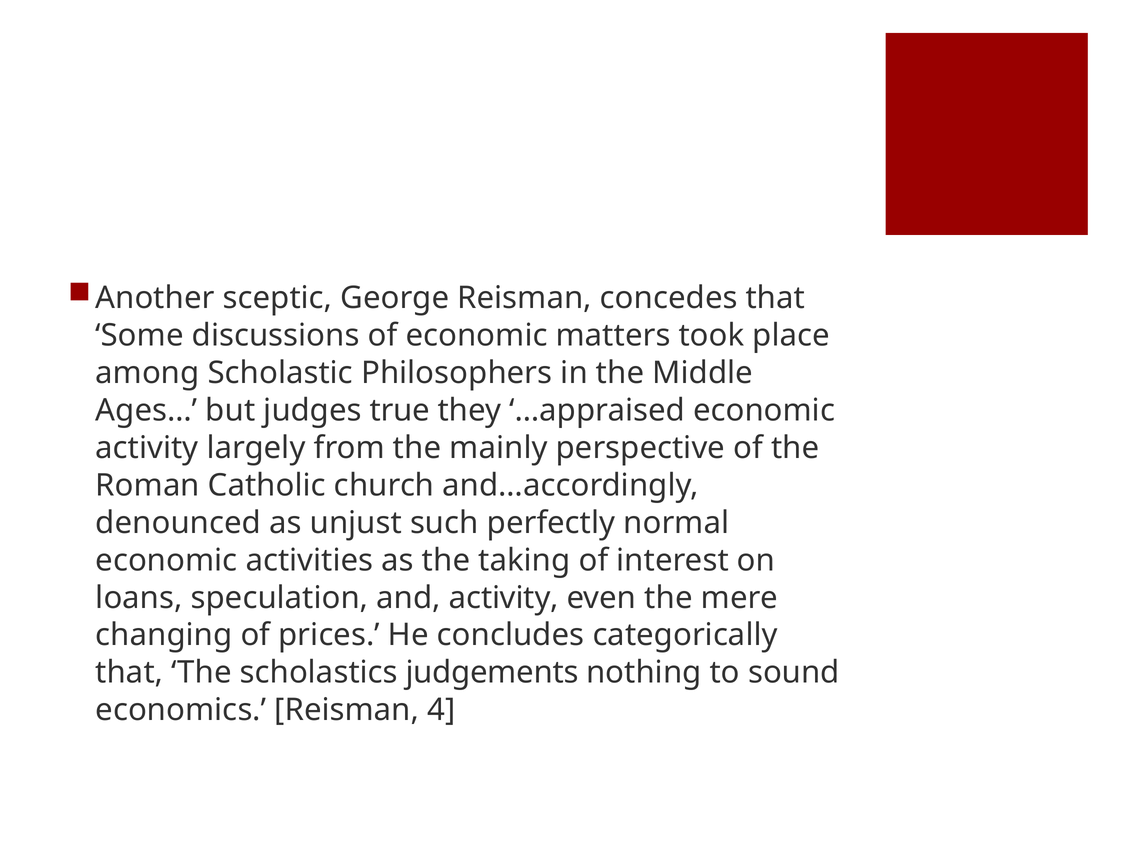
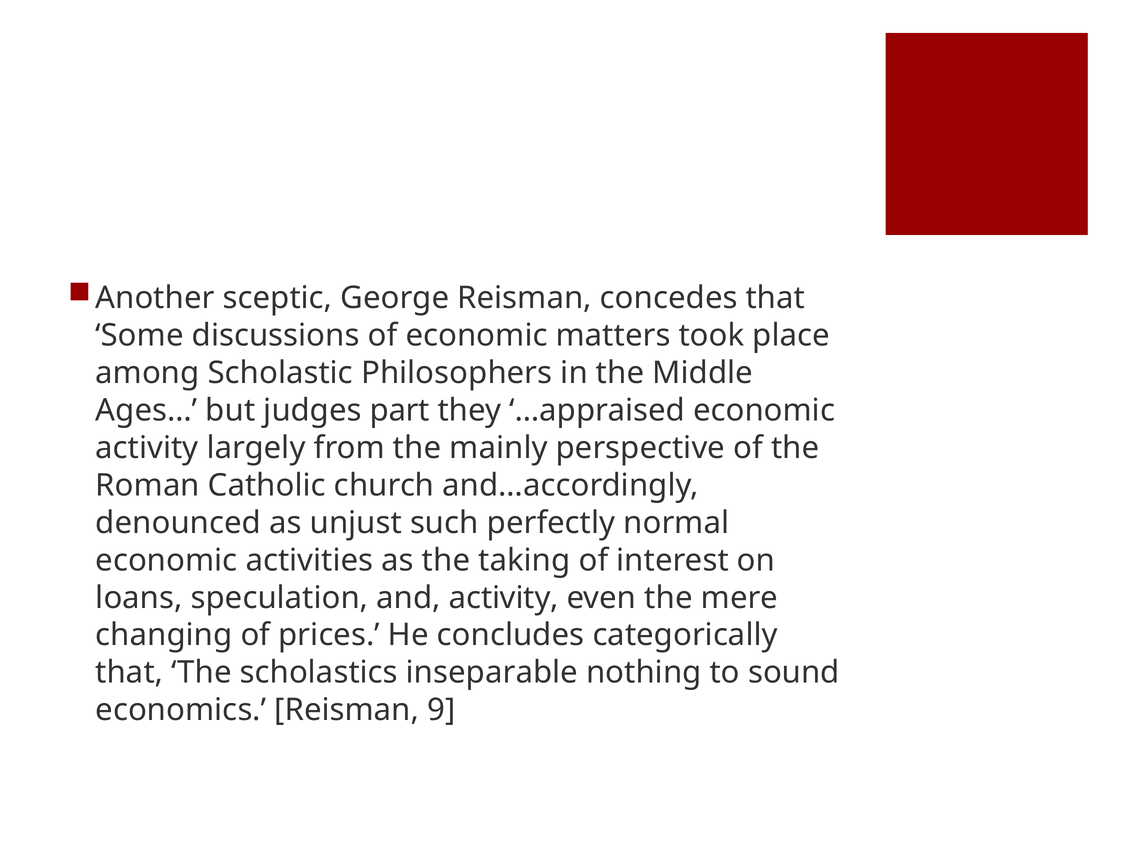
true: true -> part (400, 410)
judgements: judgements -> inseparable (492, 673)
4: 4 -> 9 (441, 710)
